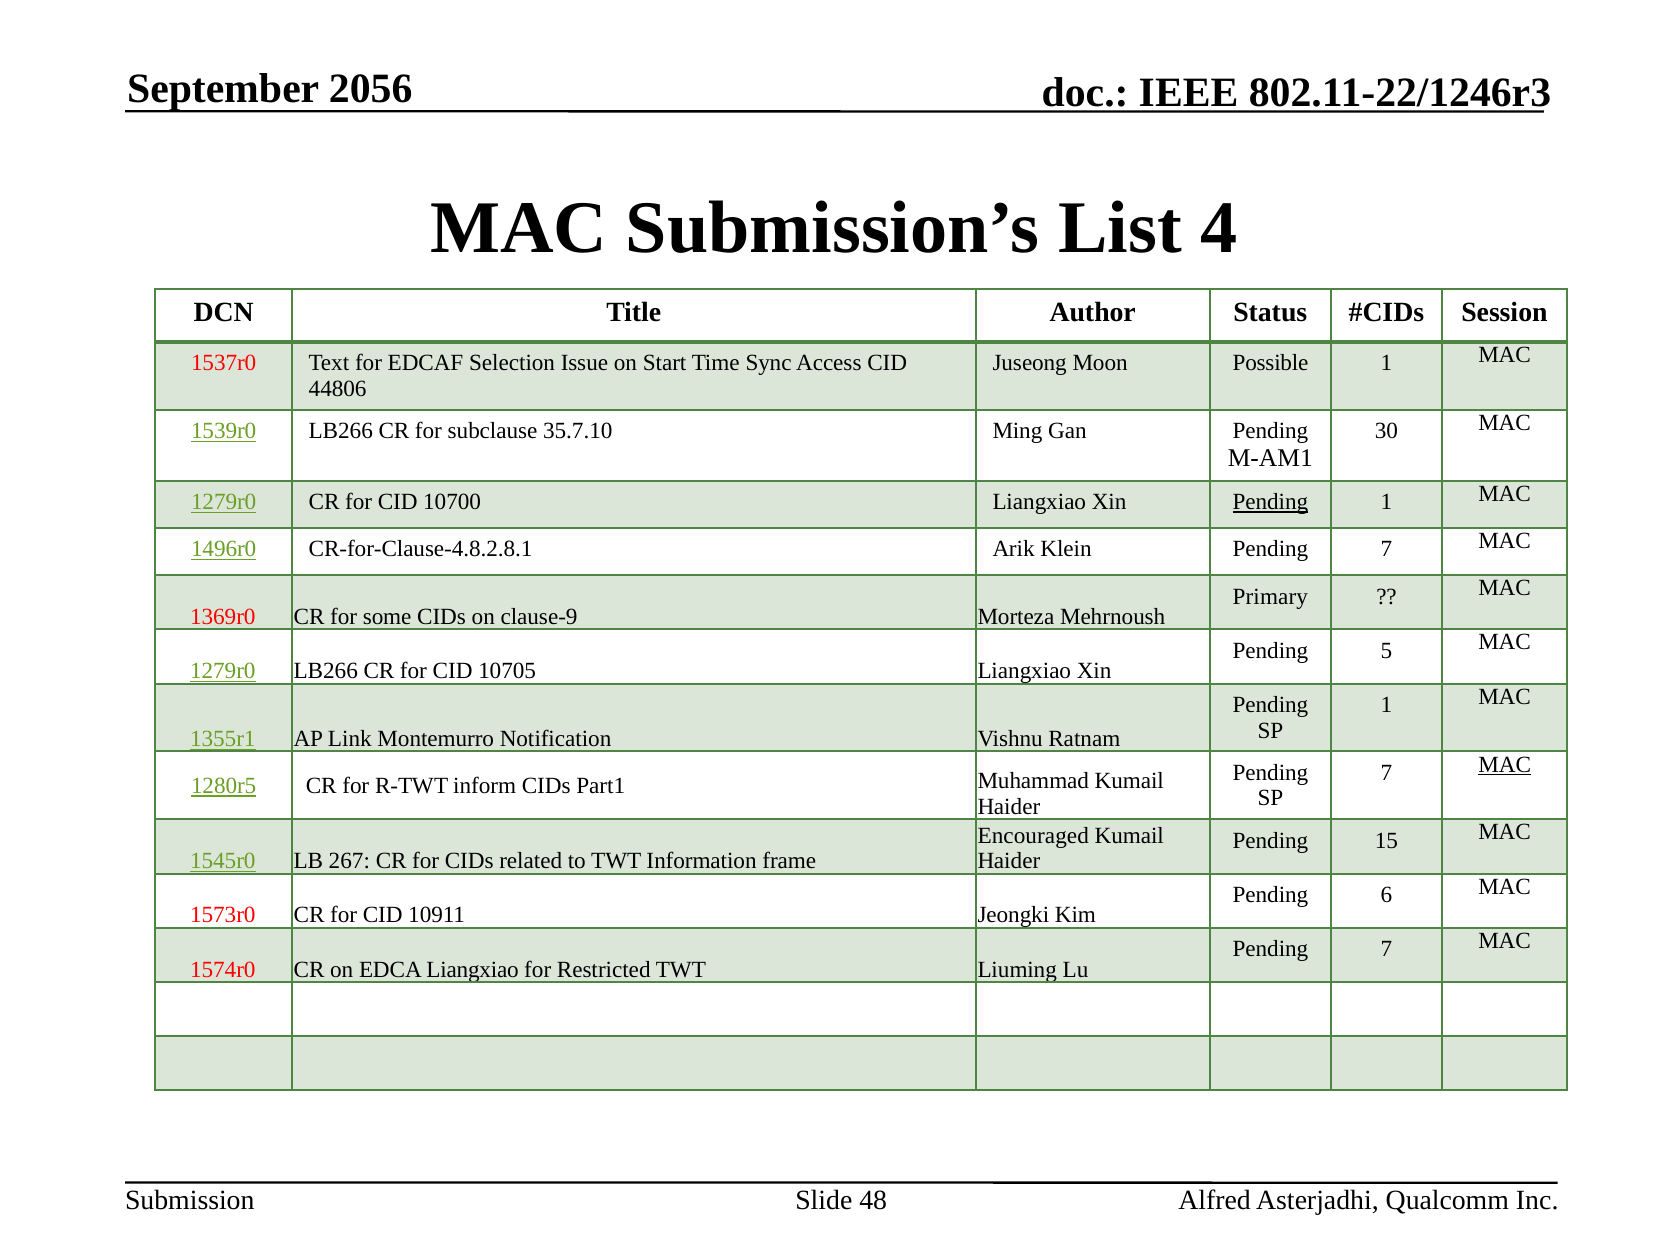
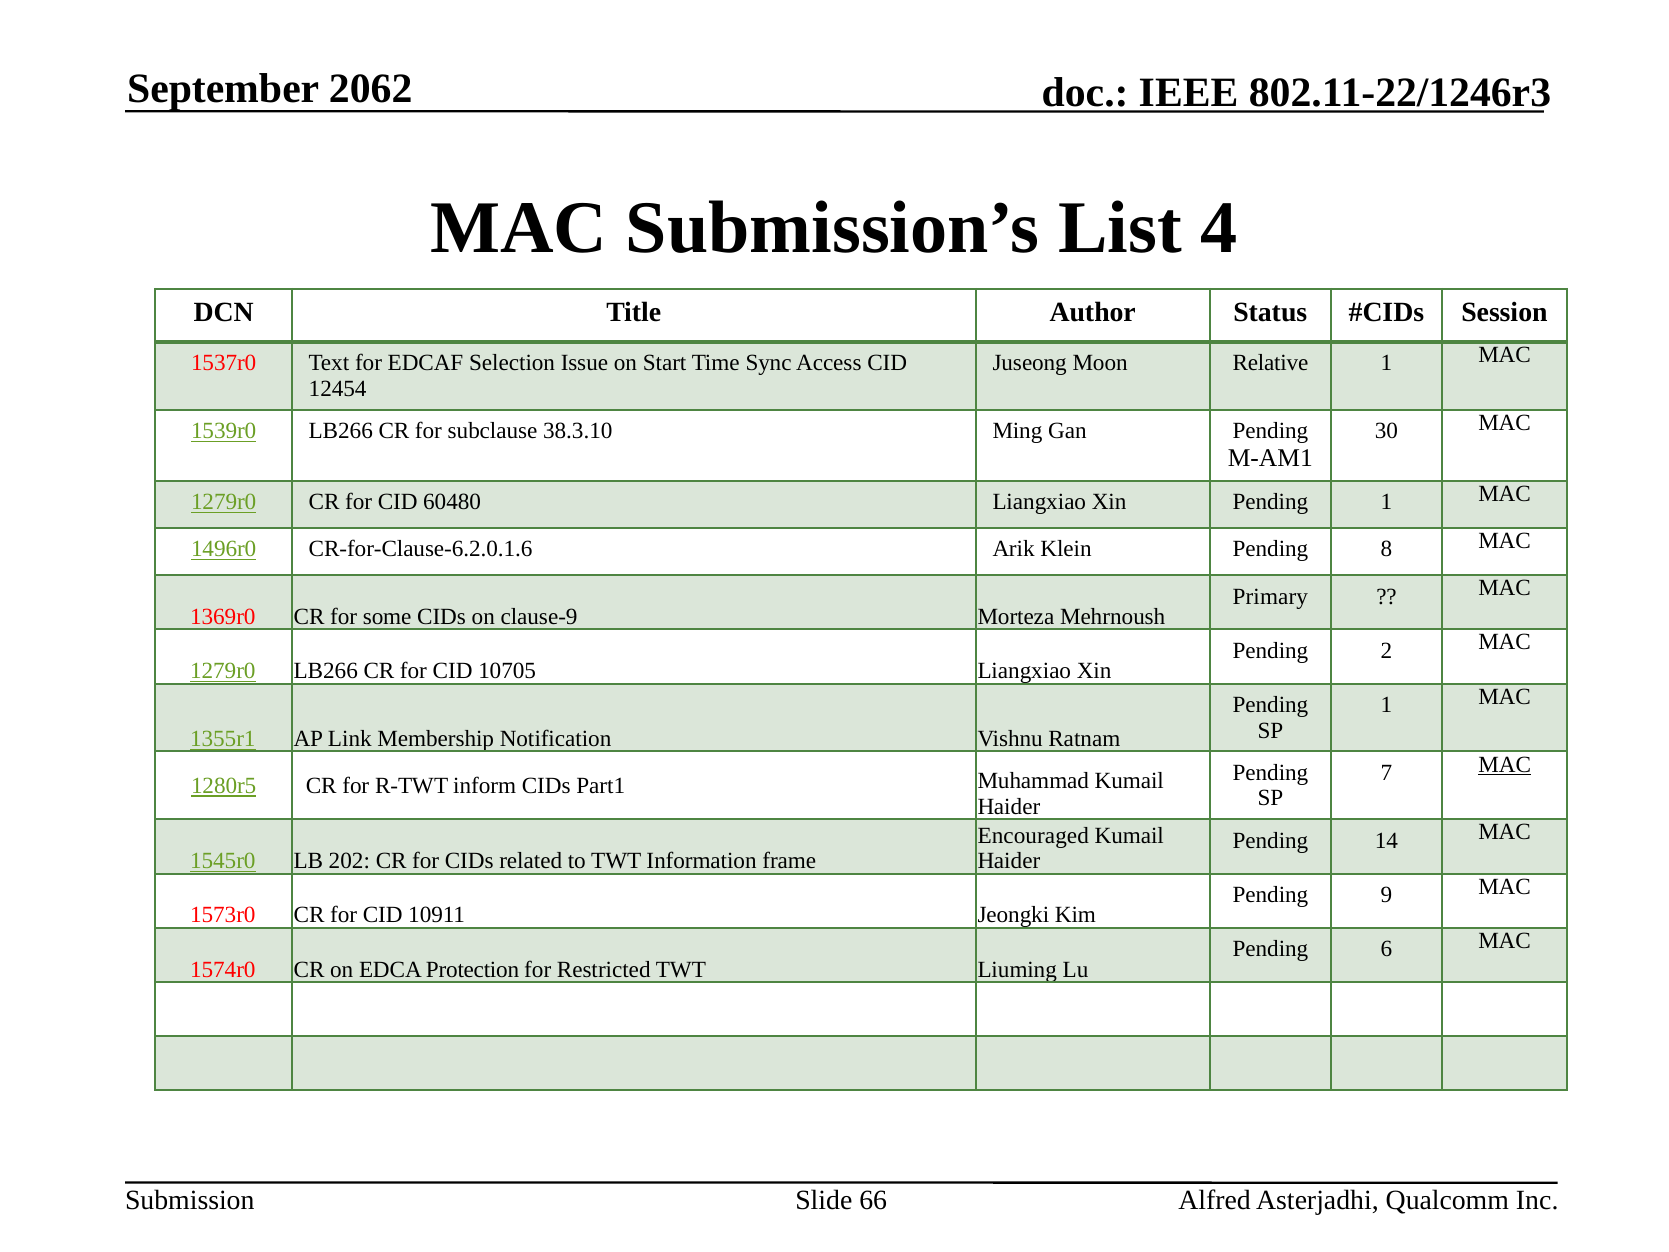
2056: 2056 -> 2062 (371, 88)
Possible: Possible -> Relative (1270, 363)
44806: 44806 -> 12454 (338, 389)
35.7.10: 35.7.10 -> 38.3.10 (578, 431)
10700: 10700 -> 60480 (452, 502)
Pending underline: present -> none (1270, 502)
CR-for-Clause-4.8.2.8.1: CR-for-Clause-4.8.2.8.1 -> CR-for-Clause-6.2.0.1.6 (421, 549)
Klein Pending 7: 7 -> 8 (1387, 549)
5: 5 -> 2 (1387, 650)
Montemurro: Montemurro -> Membership (436, 739)
15: 15 -> 14 (1386, 840)
267: 267 -> 202 (349, 861)
6: 6 -> 9 (1387, 895)
7: 7 -> 6 (1387, 949)
EDCA Liangxiao: Liangxiao -> Protection (473, 969)
48: 48 -> 66 (873, 1201)
